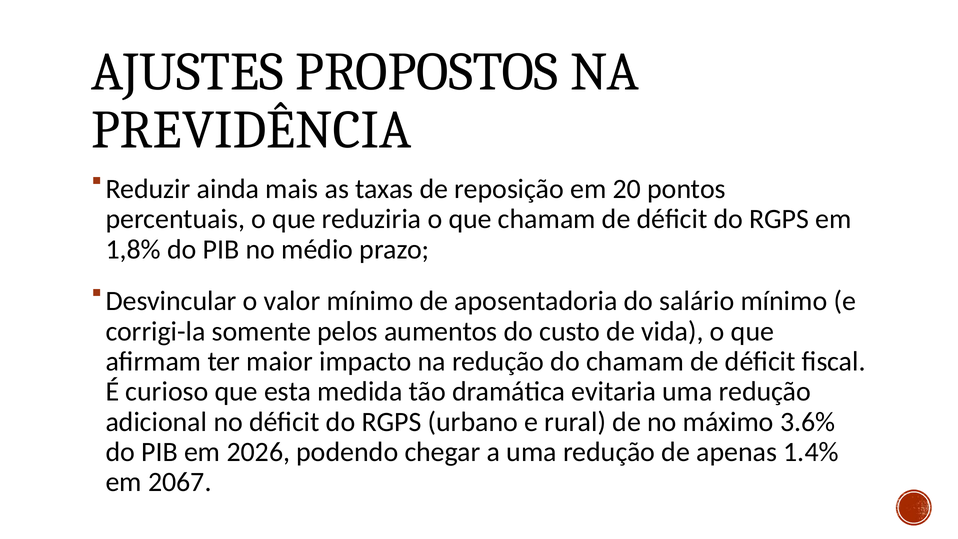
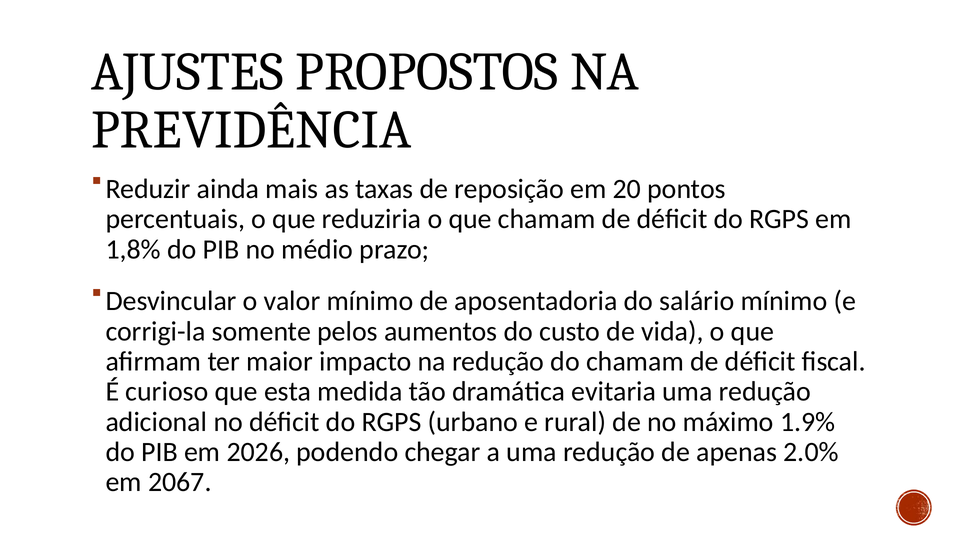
3.6%: 3.6% -> 1.9% (808, 422)
1.4%: 1.4% -> 2.0% (811, 452)
